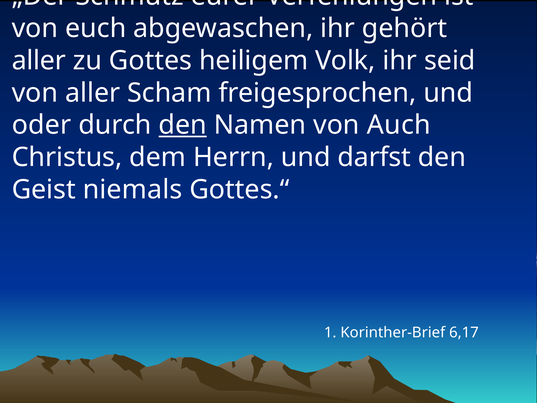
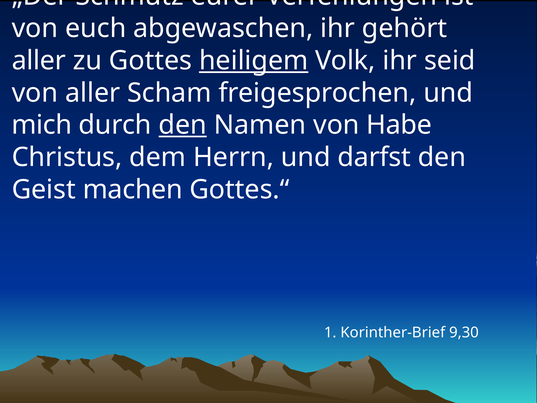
heiligem underline: none -> present (254, 61)
oder: oder -> mich (42, 125)
Auch: Auch -> Habe (399, 125)
niemals: niemals -> machen (133, 189)
6,17: 6,17 -> 9,30 (464, 332)
